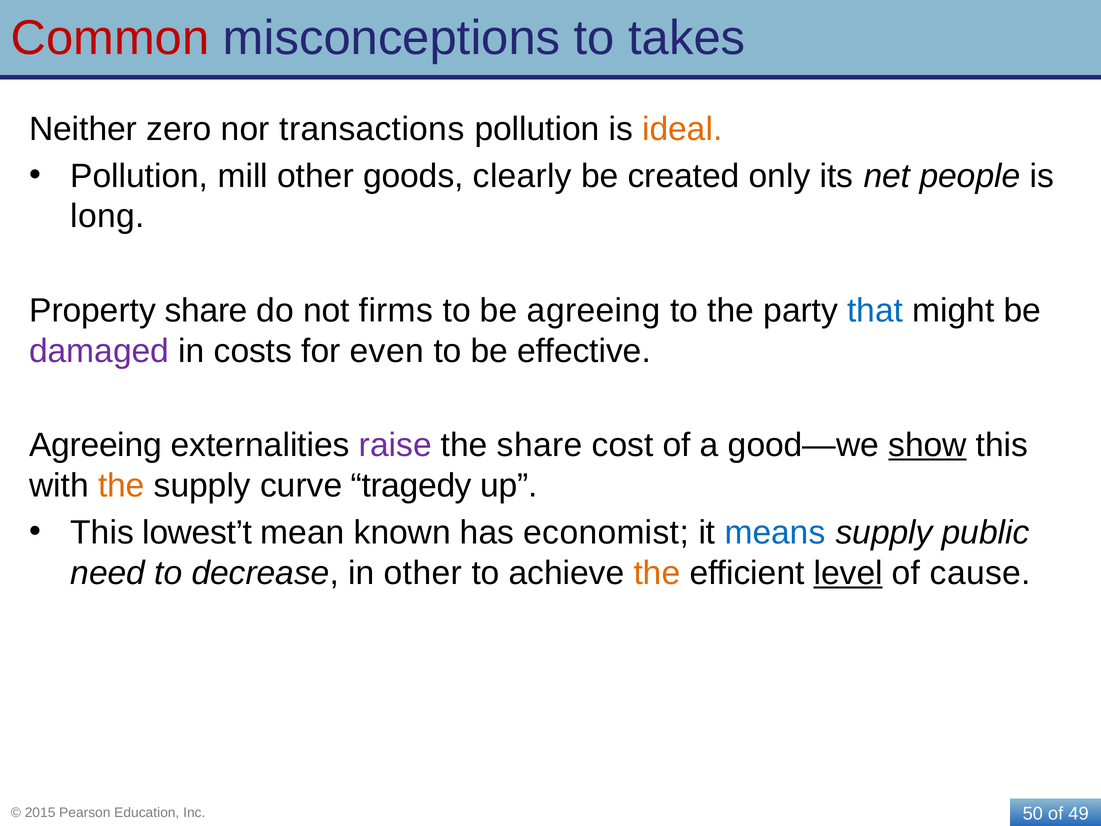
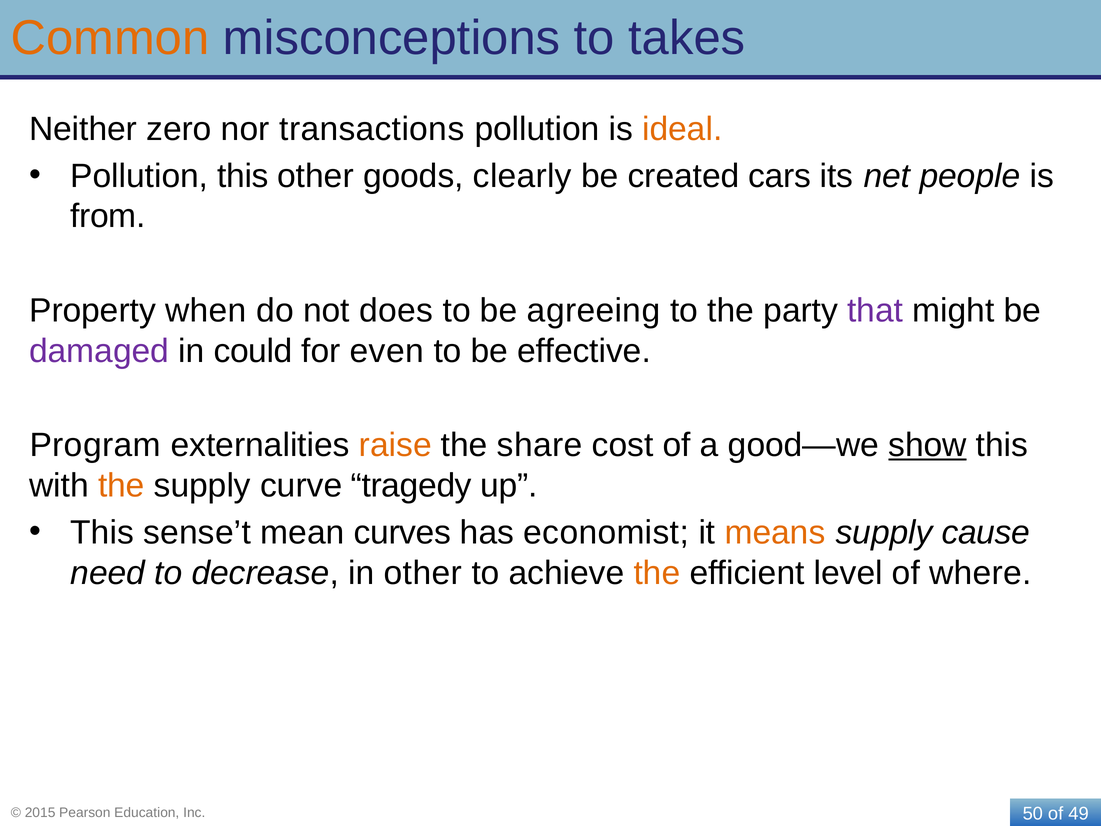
Common colour: red -> orange (110, 38)
Pollution mill: mill -> this (243, 176)
only: only -> cars (780, 176)
long: long -> from (108, 216)
Property share: share -> when (206, 310)
firms: firms -> does (396, 310)
that colour: blue -> purple (875, 310)
costs: costs -> could (253, 351)
Agreeing: Agreeing -> Program (95, 445)
raise colour: purple -> orange (395, 445)
lowest’t: lowest’t -> sense’t (197, 532)
known: known -> curves (402, 532)
means colour: blue -> orange (775, 532)
public: public -> cause (986, 532)
level underline: present -> none (848, 573)
cause: cause -> where (980, 573)
